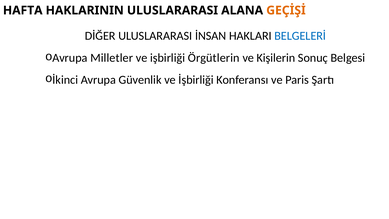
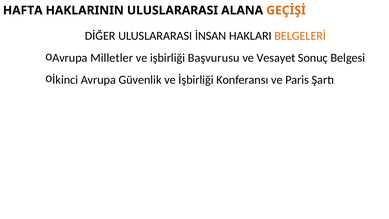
BELGELERİ colour: blue -> orange (300, 36)
Örgütlerin: Örgütlerin -> Başvurusu (214, 58)
Kişilerin: Kişilerin -> Vesayet (276, 58)
